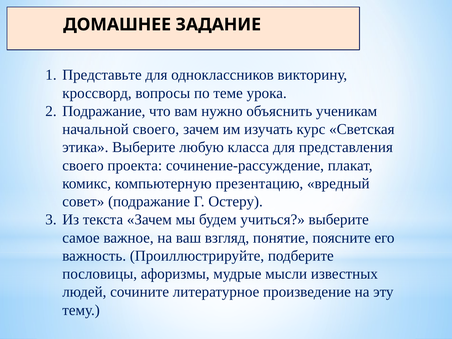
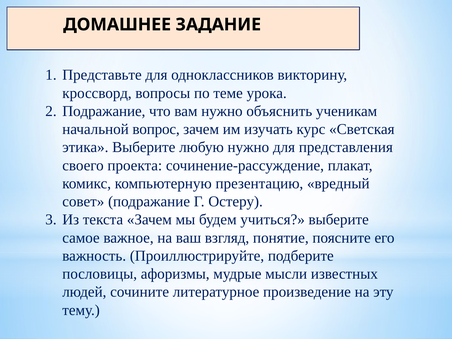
начальной своего: своего -> вопрос (156, 129)
любую класса: класса -> нужно (248, 147)
